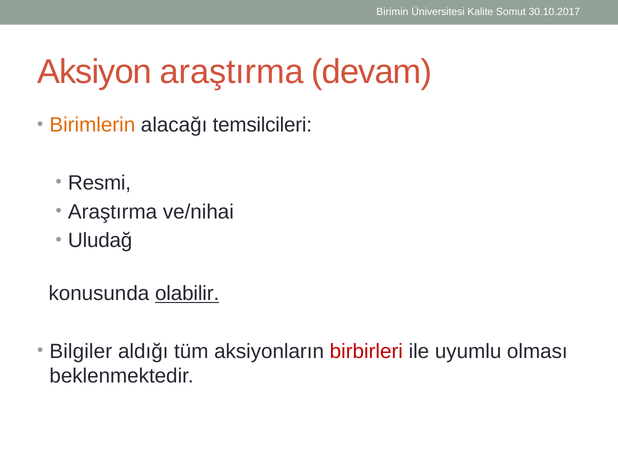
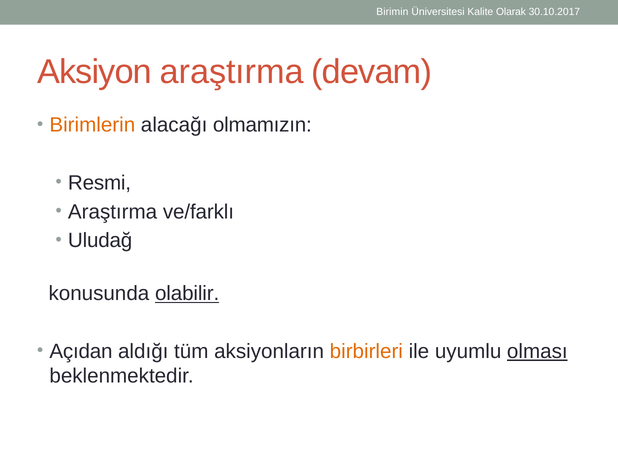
Somut: Somut -> Olarak (511, 12)
temsilcileri: temsilcileri -> olmamızın (262, 125)
ve/nihai: ve/nihai -> ve/farklı (198, 212)
Bilgiler: Bilgiler -> Açıdan (81, 351)
birbirleri colour: red -> orange (366, 351)
olması underline: none -> present (537, 351)
